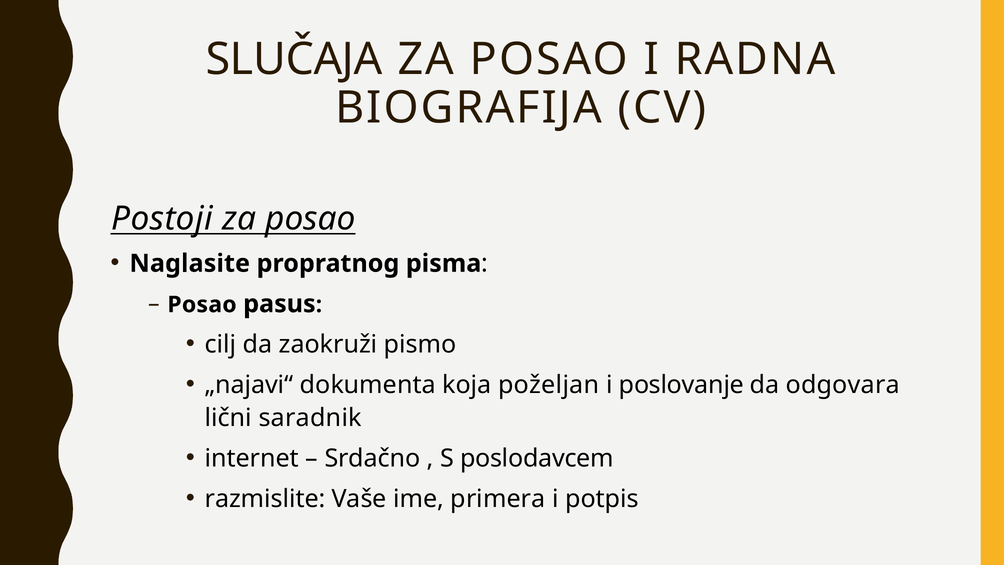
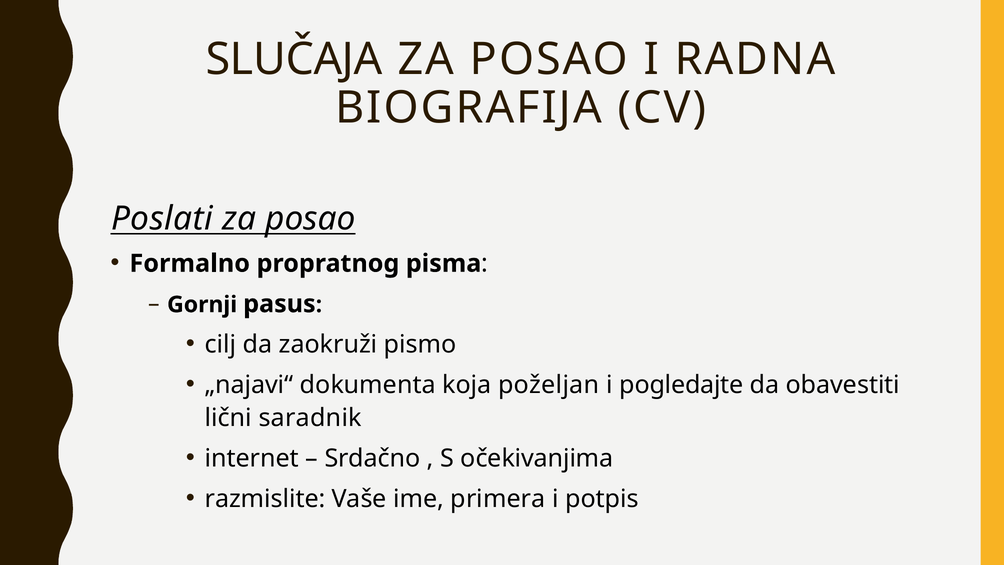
Postoji: Postoji -> Poslati (162, 218)
Naglasite: Naglasite -> Formalno (190, 263)
Posao: Posao -> Gornji (202, 304)
poslovanje: poslovanje -> pogledajte (681, 385)
odgovara: odgovara -> obavestiti (843, 385)
poslodavcem: poslodavcem -> očekivanjima (537, 458)
